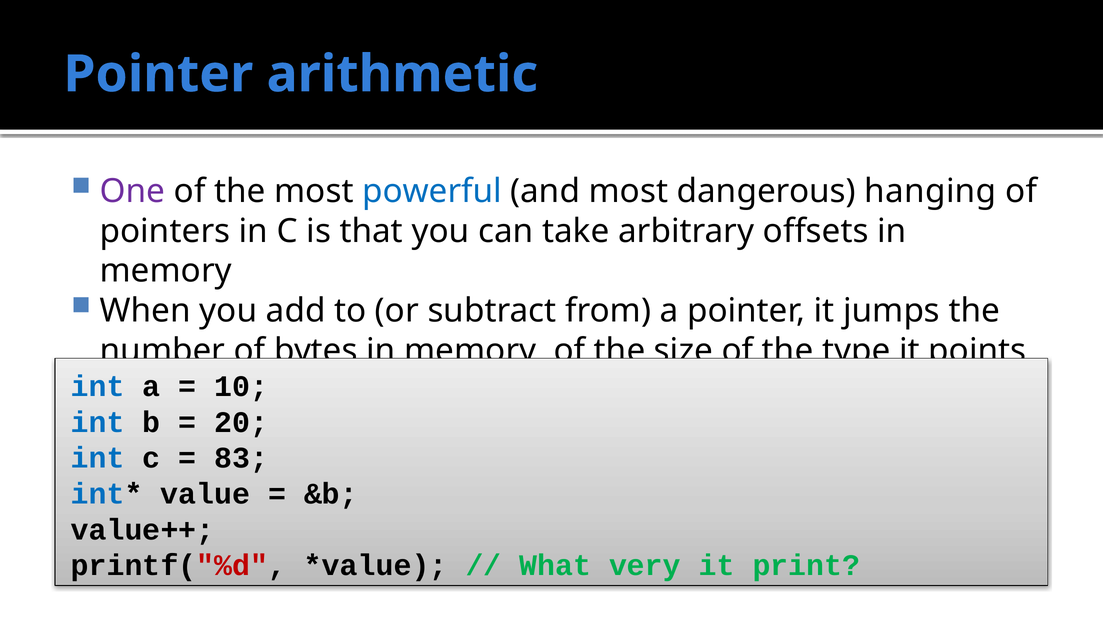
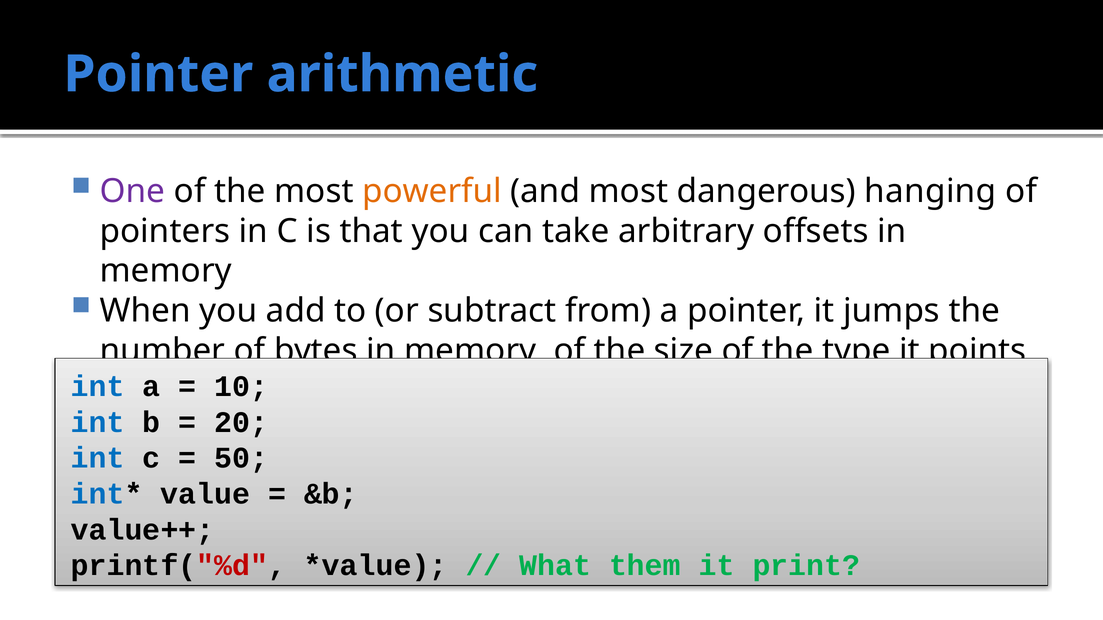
powerful colour: blue -> orange (432, 191)
83: 83 -> 50 (241, 458)
very: very -> them (645, 566)
